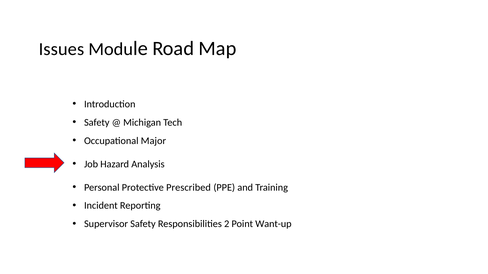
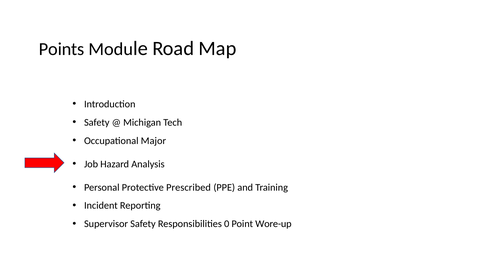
Issues: Issues -> Points (62, 49)
2: 2 -> 0 (227, 224)
Want-up: Want-up -> Wore-up (273, 224)
